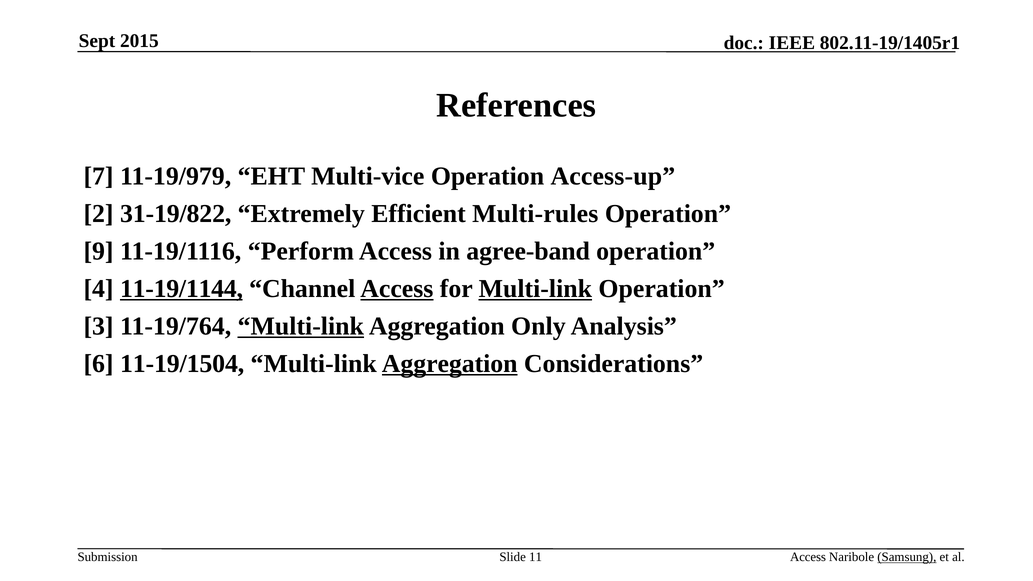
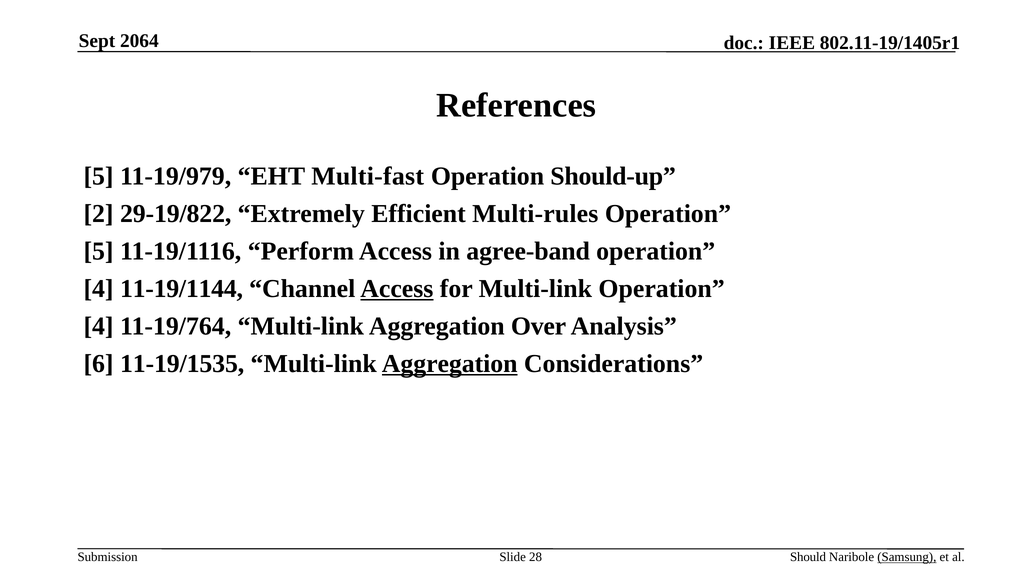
2015: 2015 -> 2064 (139, 41)
7: 7 -> 5 (99, 176)
Multi-vice: Multi-vice -> Multi-fast (368, 176)
Access-up: Access-up -> Should-up (613, 176)
31-19/822: 31-19/822 -> 29-19/822 (176, 214)
9: 9 -> 5 (99, 251)
11-19/1144 underline: present -> none (182, 289)
Multi-link underline: present -> none (535, 289)
3: 3 -> 4 (99, 326)
Multi-link underline: present -> none (301, 326)
Only: Only -> Over (539, 326)
11-19/1504: 11-19/1504 -> 11-19/1535 (182, 364)
11: 11 -> 28 (536, 557)
Access: Access -> Should (808, 557)
